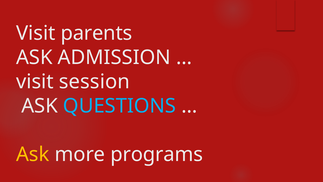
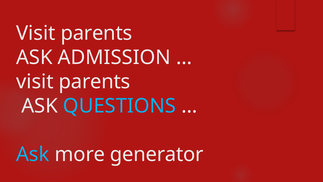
session: session -> parents (95, 82)
Ask colour: yellow -> light blue (33, 154)
programs: programs -> generator (157, 154)
